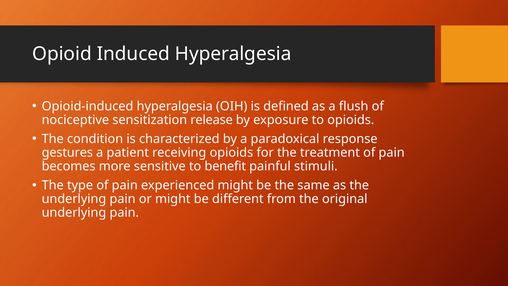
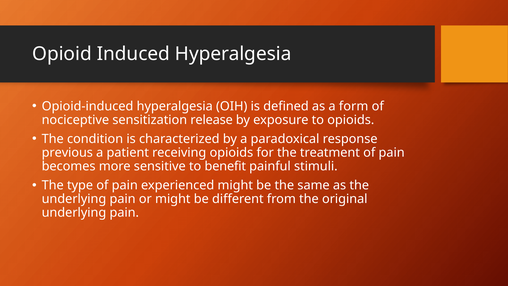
flush: flush -> form (354, 106)
gestures: gestures -> previous (67, 152)
